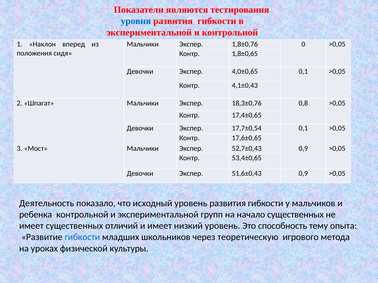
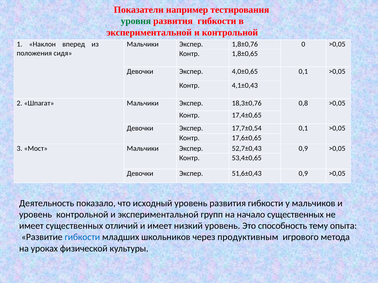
являются: являются -> например (187, 10)
уровня colour: blue -> green (136, 21)
ребенка: ребенка -> уровень (36, 215)
теоретическую: теоретическую -> продуктивным (248, 238)
